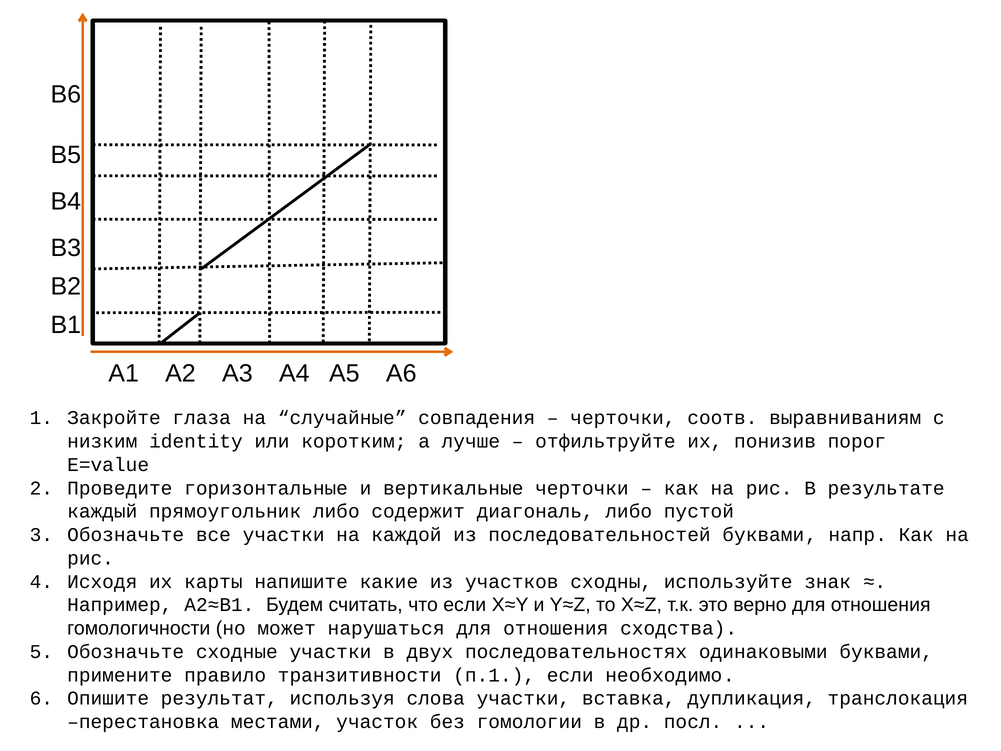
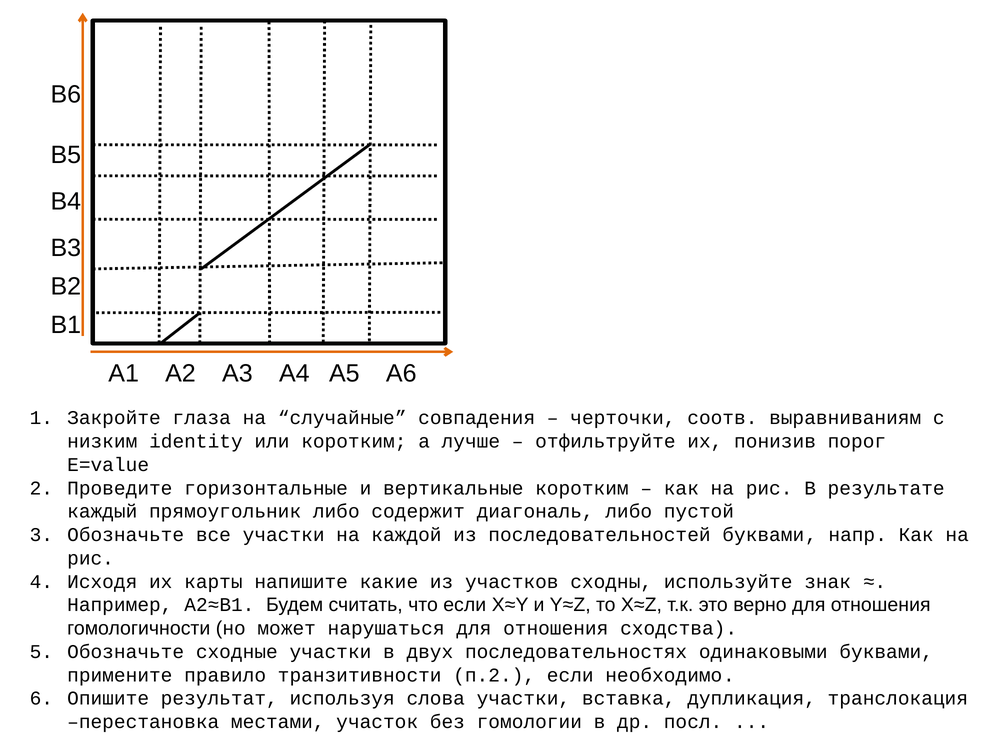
вертикальные черточки: черточки -> коротким (582, 488)
п.1: п.1 -> п.2 (494, 675)
